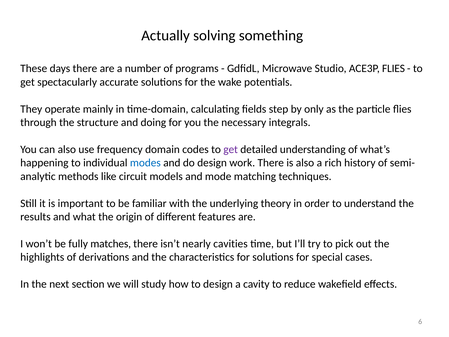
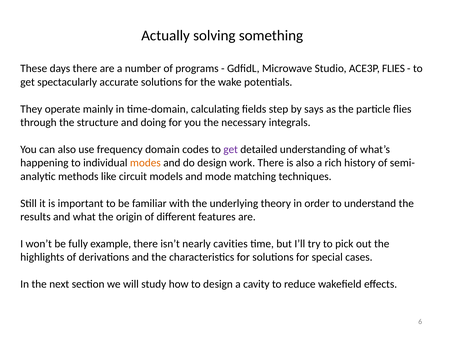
only: only -> says (314, 109)
modes colour: blue -> orange (145, 163)
matches: matches -> example (111, 244)
